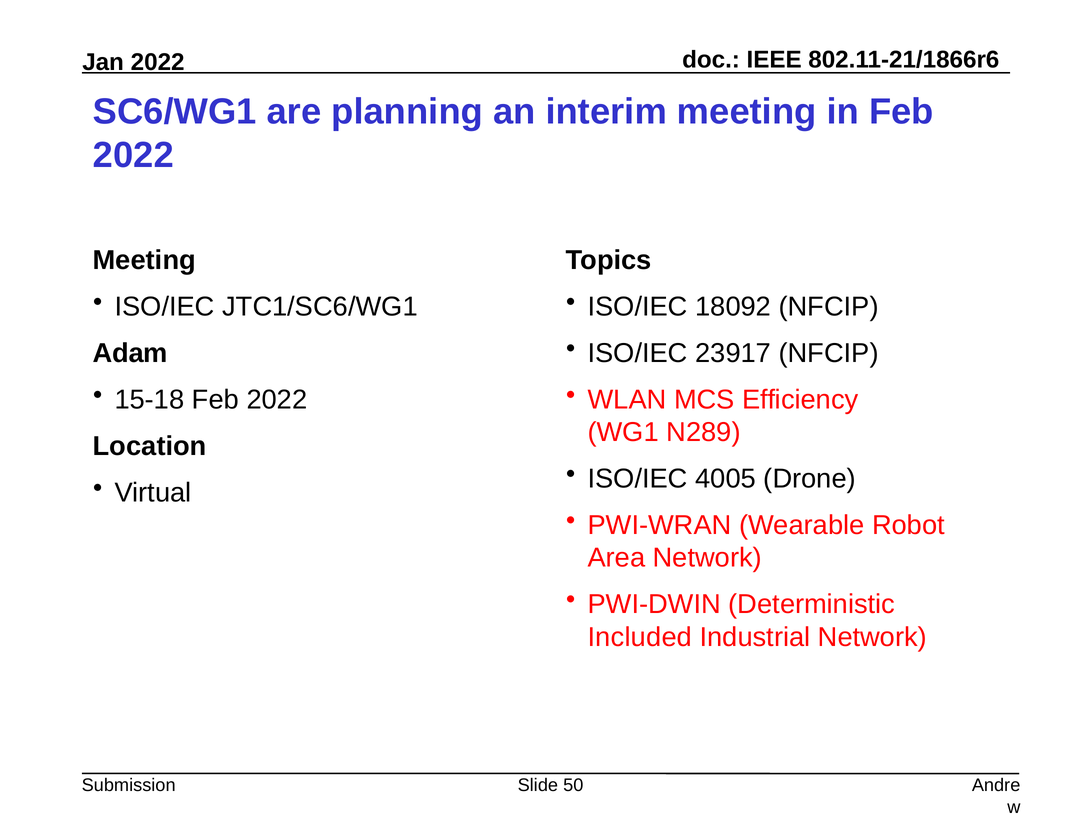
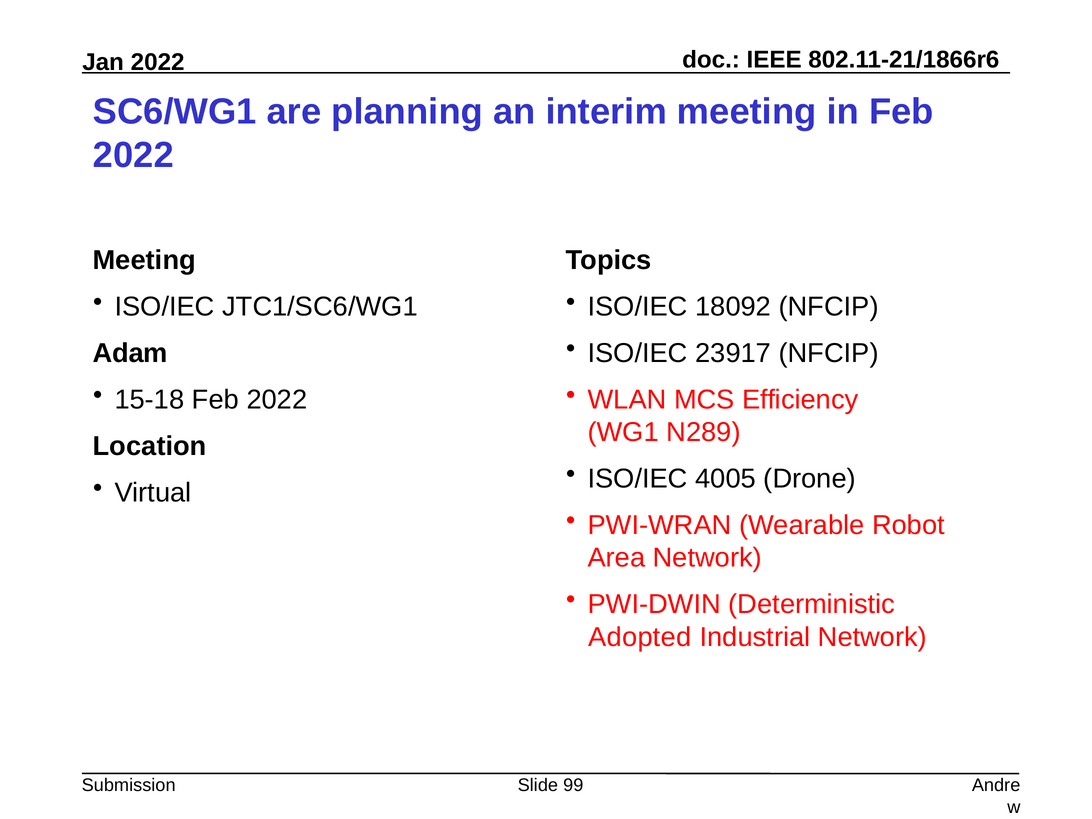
Included: Included -> Adopted (640, 637)
50: 50 -> 99 (573, 785)
